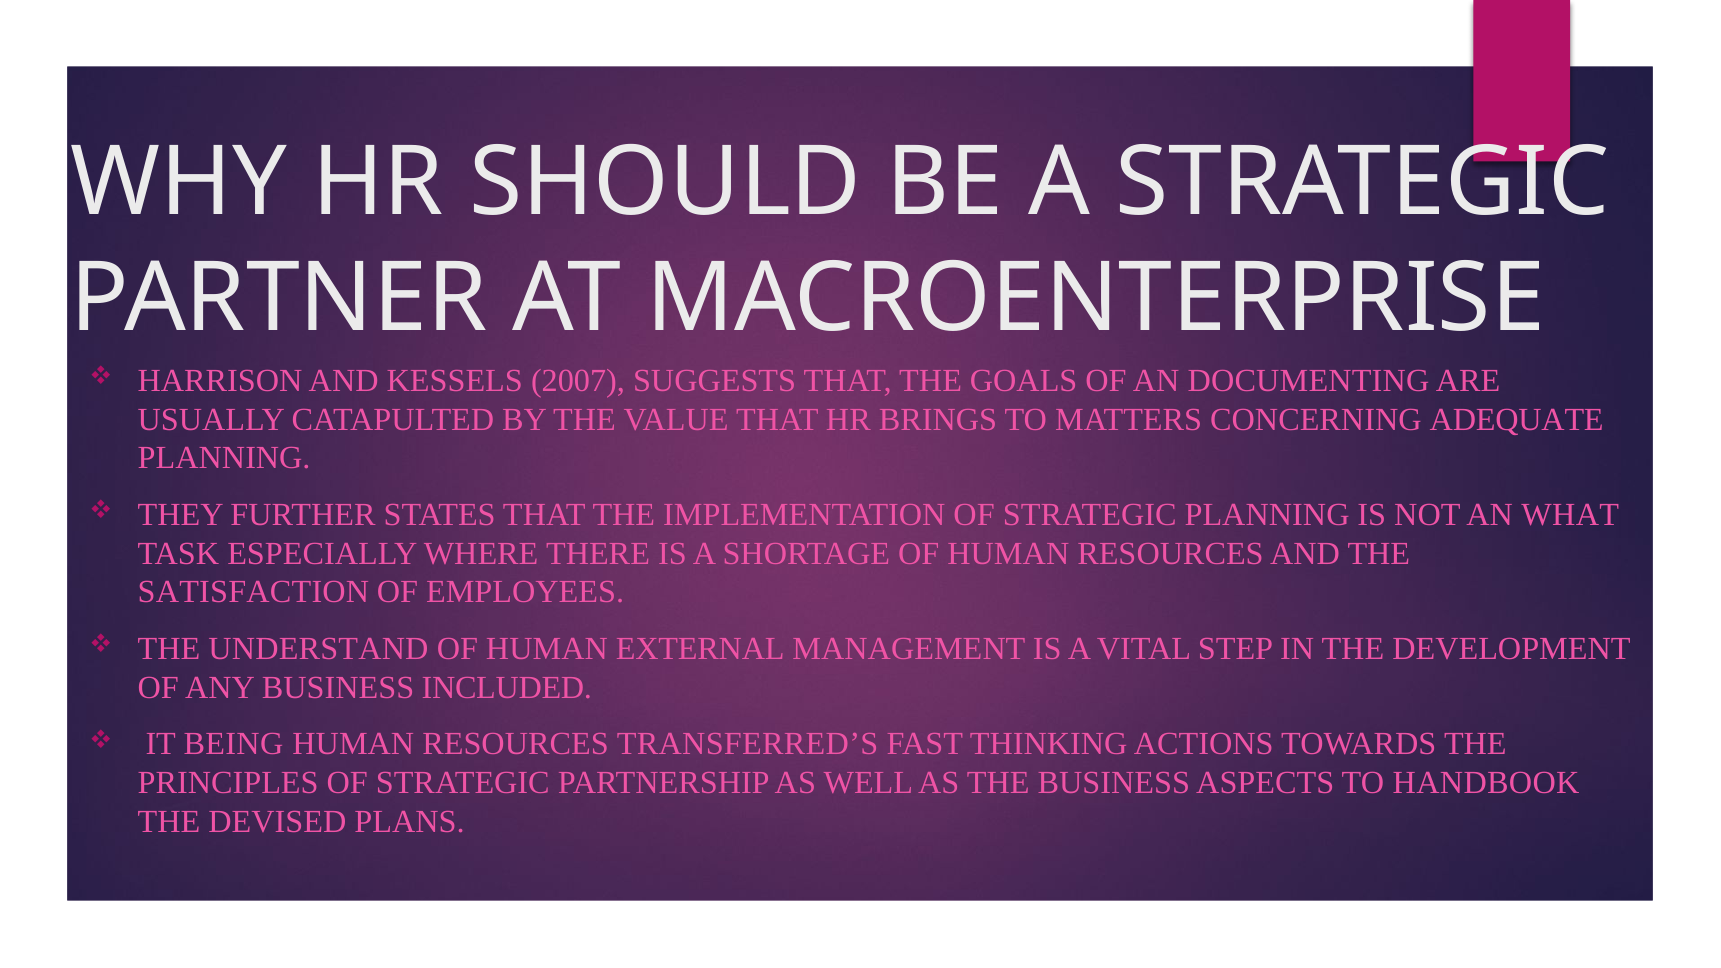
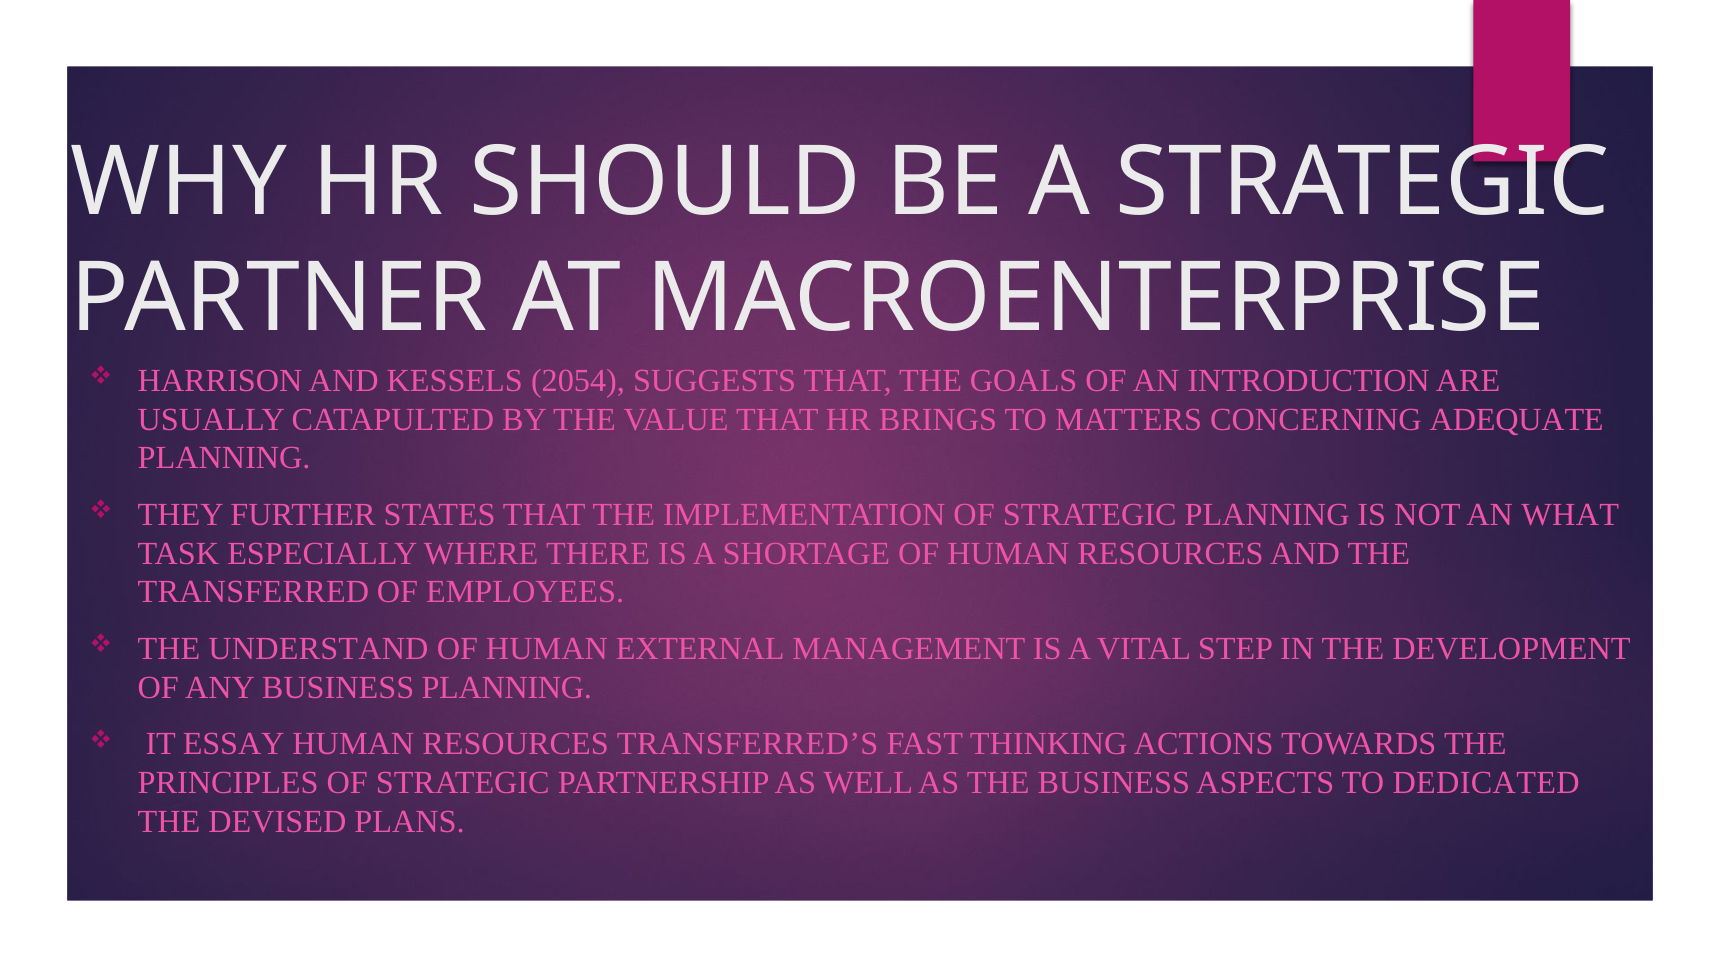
2007: 2007 -> 2054 (578, 381)
DOCUMENTING: DOCUMENTING -> INTRODUCTION (1309, 381)
SATISFACTION: SATISFACTION -> TRANSFERRED (253, 592)
BUSINESS INCLUDED: INCLUDED -> PLANNING (507, 688)
BEING: BEING -> ESSAY (234, 744)
HANDBOOK: HANDBOOK -> DEDICATED (1486, 783)
